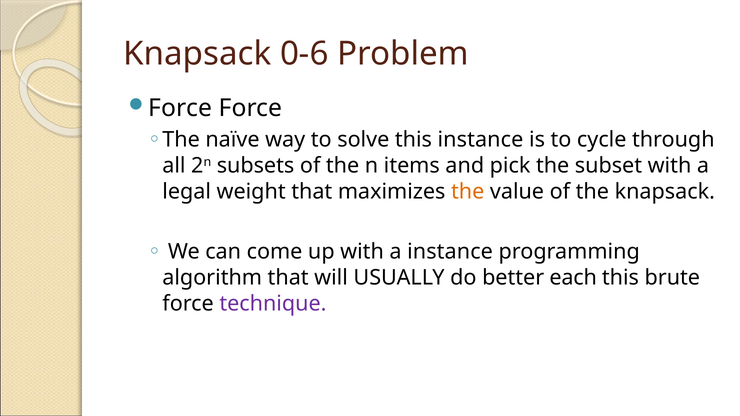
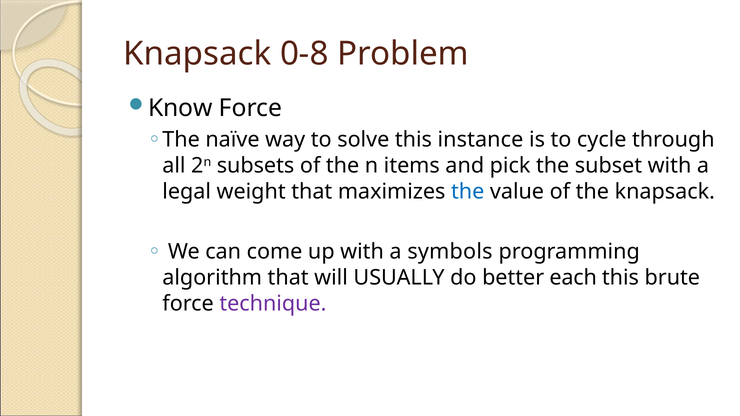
0-6: 0-6 -> 0-8 (304, 54)
Force: Force -> Know (180, 108)
the colour: orange -> blue (468, 192)
a instance: instance -> symbols (450, 252)
